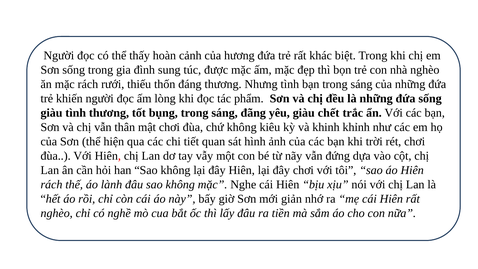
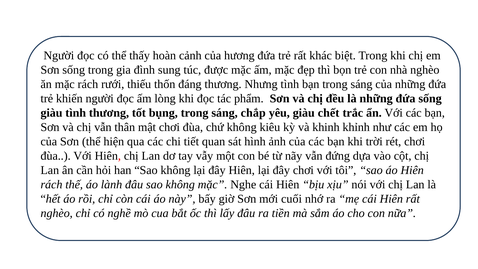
đãng: đãng -> chắp (253, 113)
giản: giản -> cuối (292, 199)
